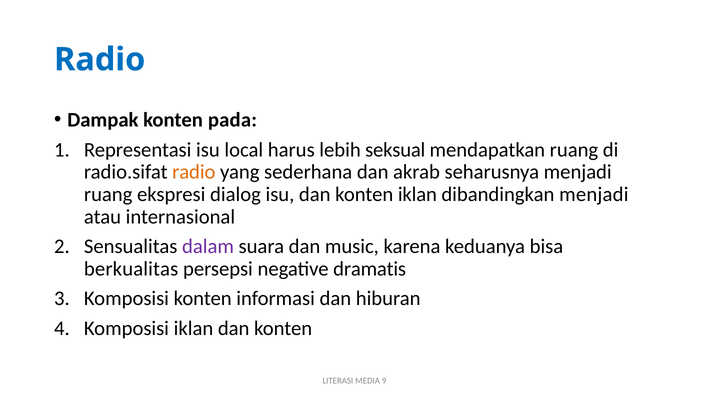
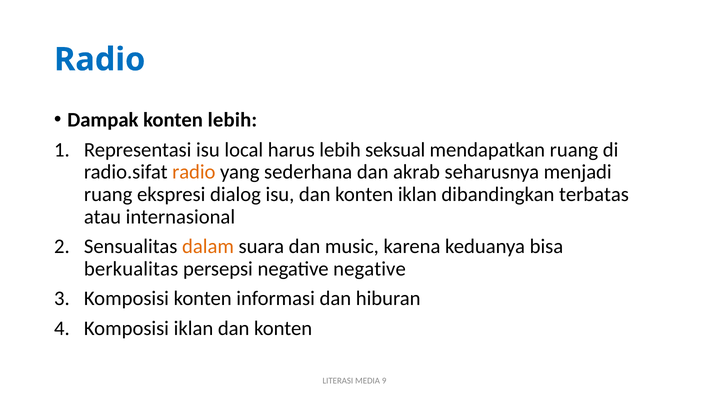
konten pada: pada -> lebih (232, 120)
dibandingkan menjadi: menjadi -> terbatas (594, 194)
dalam colour: purple -> orange (208, 246)
negative dramatis: dramatis -> negative (370, 269)
